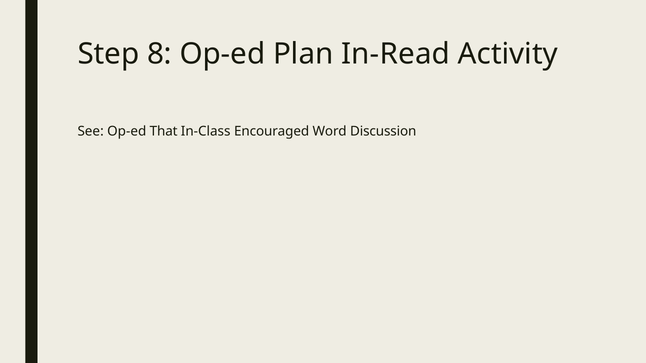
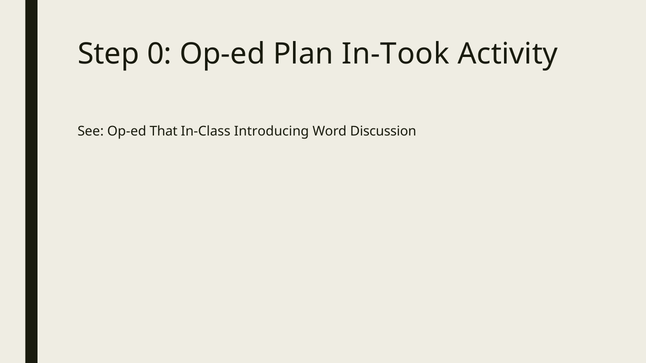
8: 8 -> 0 (159, 54)
In-Read: In-Read -> In-Took (396, 54)
Encouraged: Encouraged -> Introducing (272, 131)
